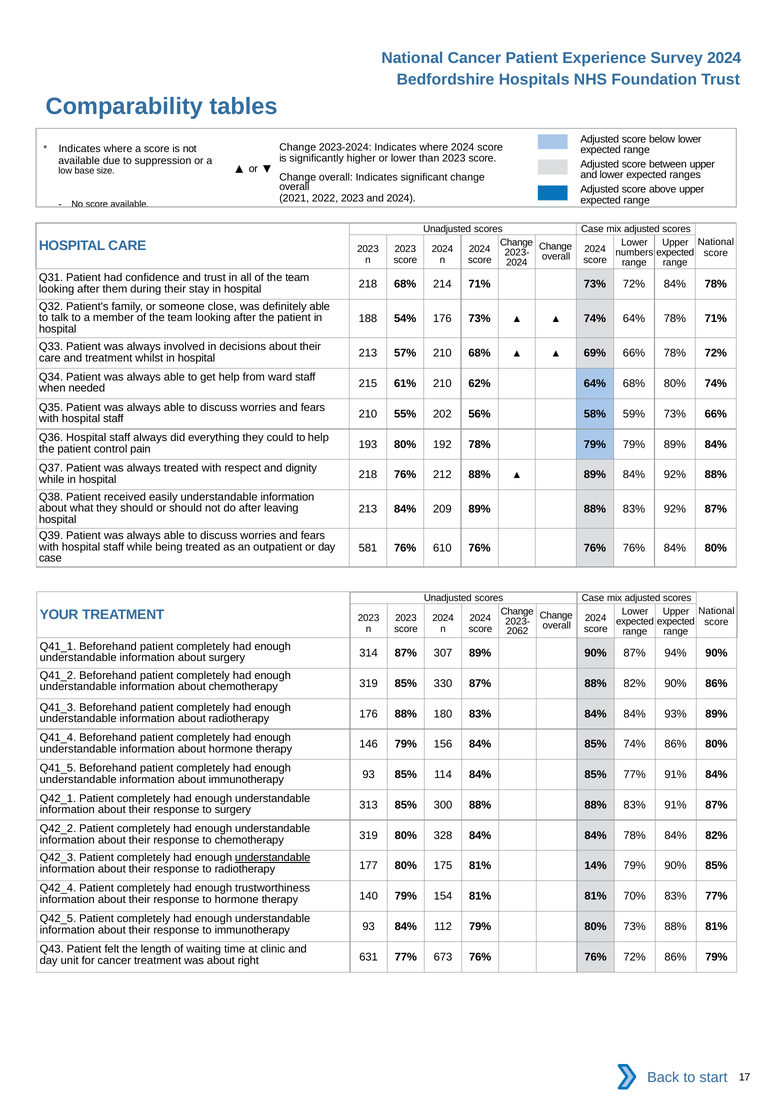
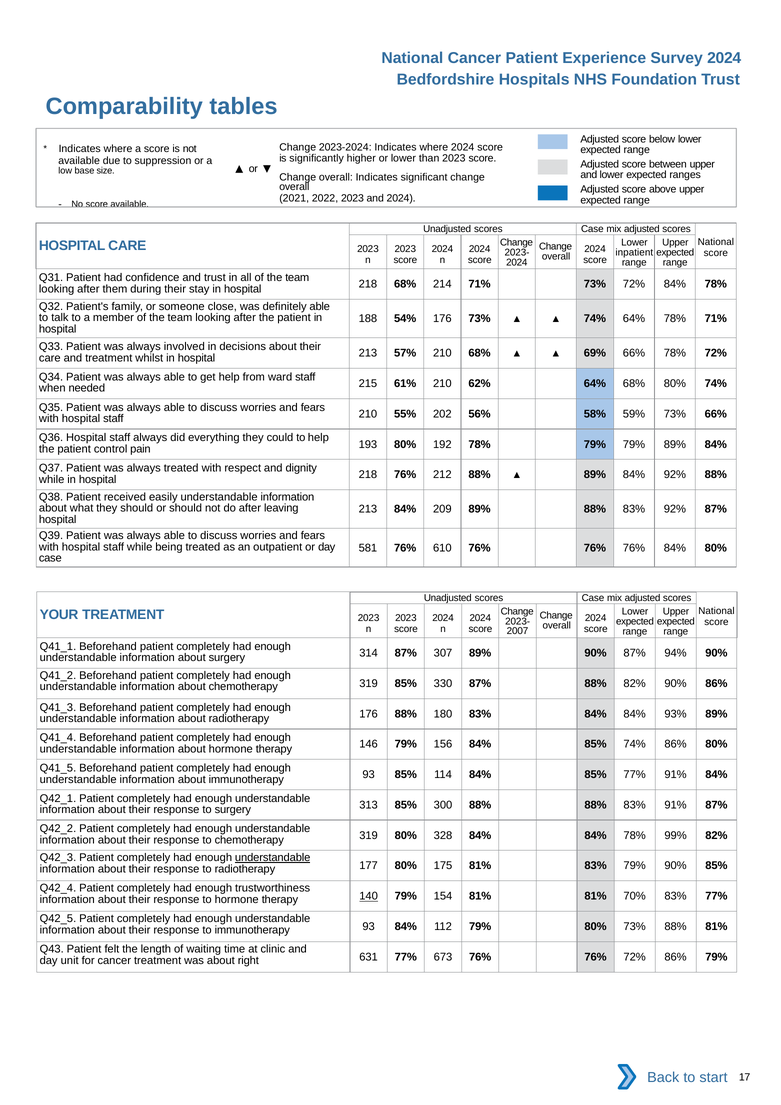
numbers: numbers -> inpatient (634, 252)
2062: 2062 -> 2007 (517, 631)
78% 84%: 84% -> 99% (676, 836)
81% 14%: 14% -> 83% (596, 866)
140 underline: none -> present (369, 896)
